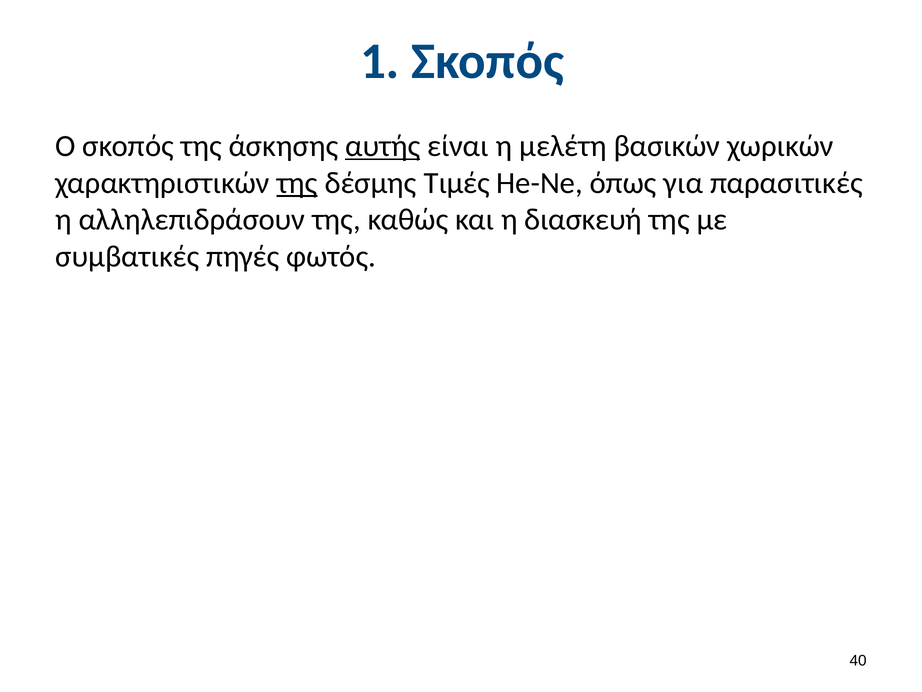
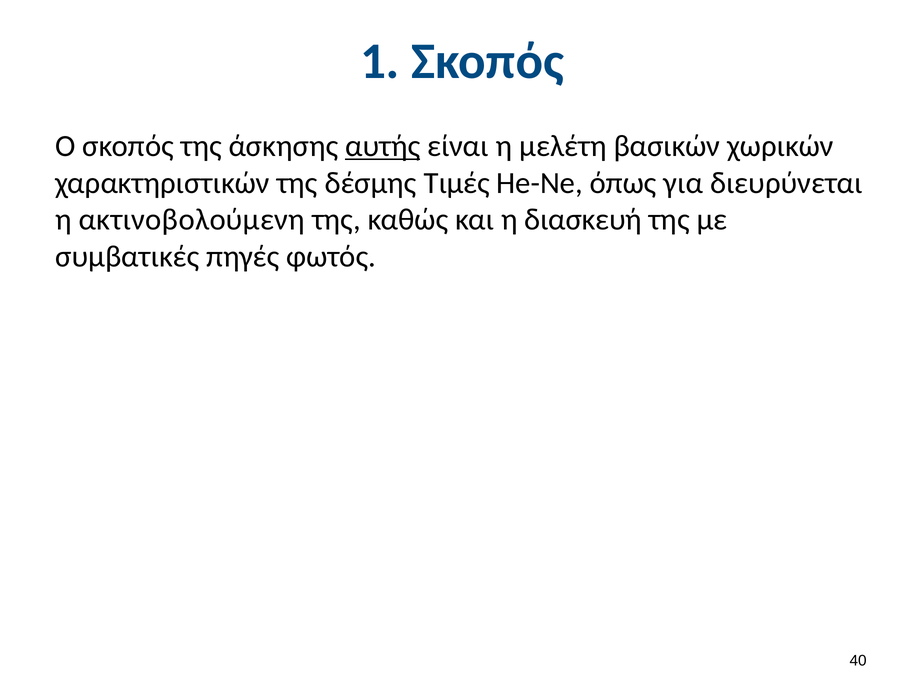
της underline: present -> none (297, 183)
παρασιτικές: παρασιτικές -> διευρύνεται (786, 183)
αλληλεπιδράσουν: αλληλεπιδράσουν -> ακτινοβολούμενη (192, 220)
